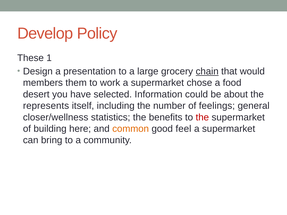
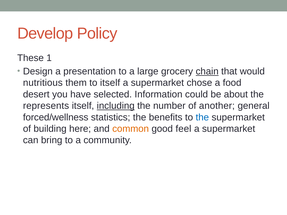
members: members -> nutritious (43, 83)
to work: work -> itself (110, 83)
including underline: none -> present (116, 106)
feelings: feelings -> another (217, 106)
closer/wellness: closer/wellness -> forced/wellness (56, 117)
the colour: red -> blue (202, 117)
